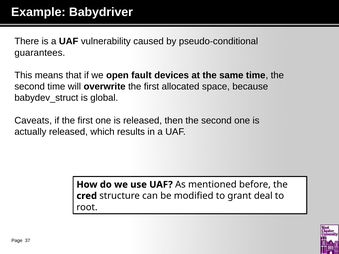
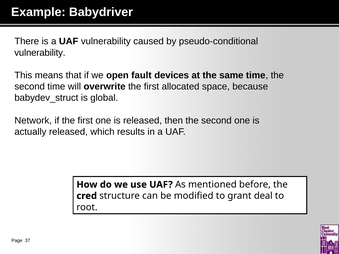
guarantees: guarantees -> vulnerability (40, 53)
Caveats: Caveats -> Network (33, 121)
